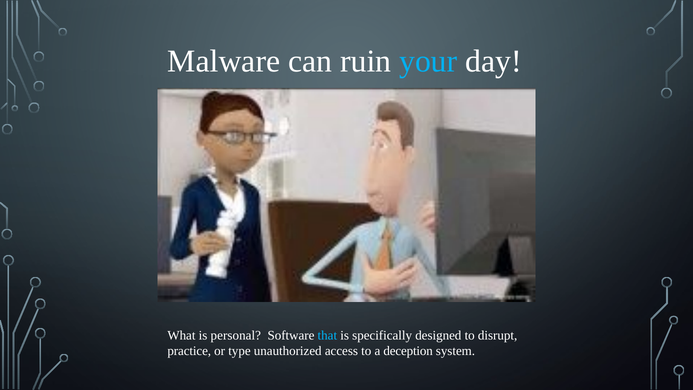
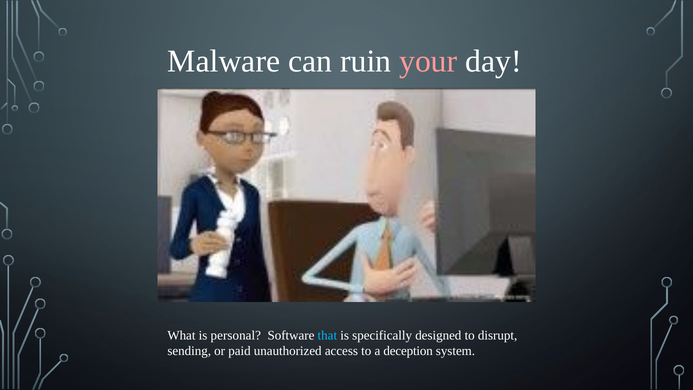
your colour: light blue -> pink (428, 61)
practice: practice -> sending (189, 351)
type: type -> paid (239, 351)
